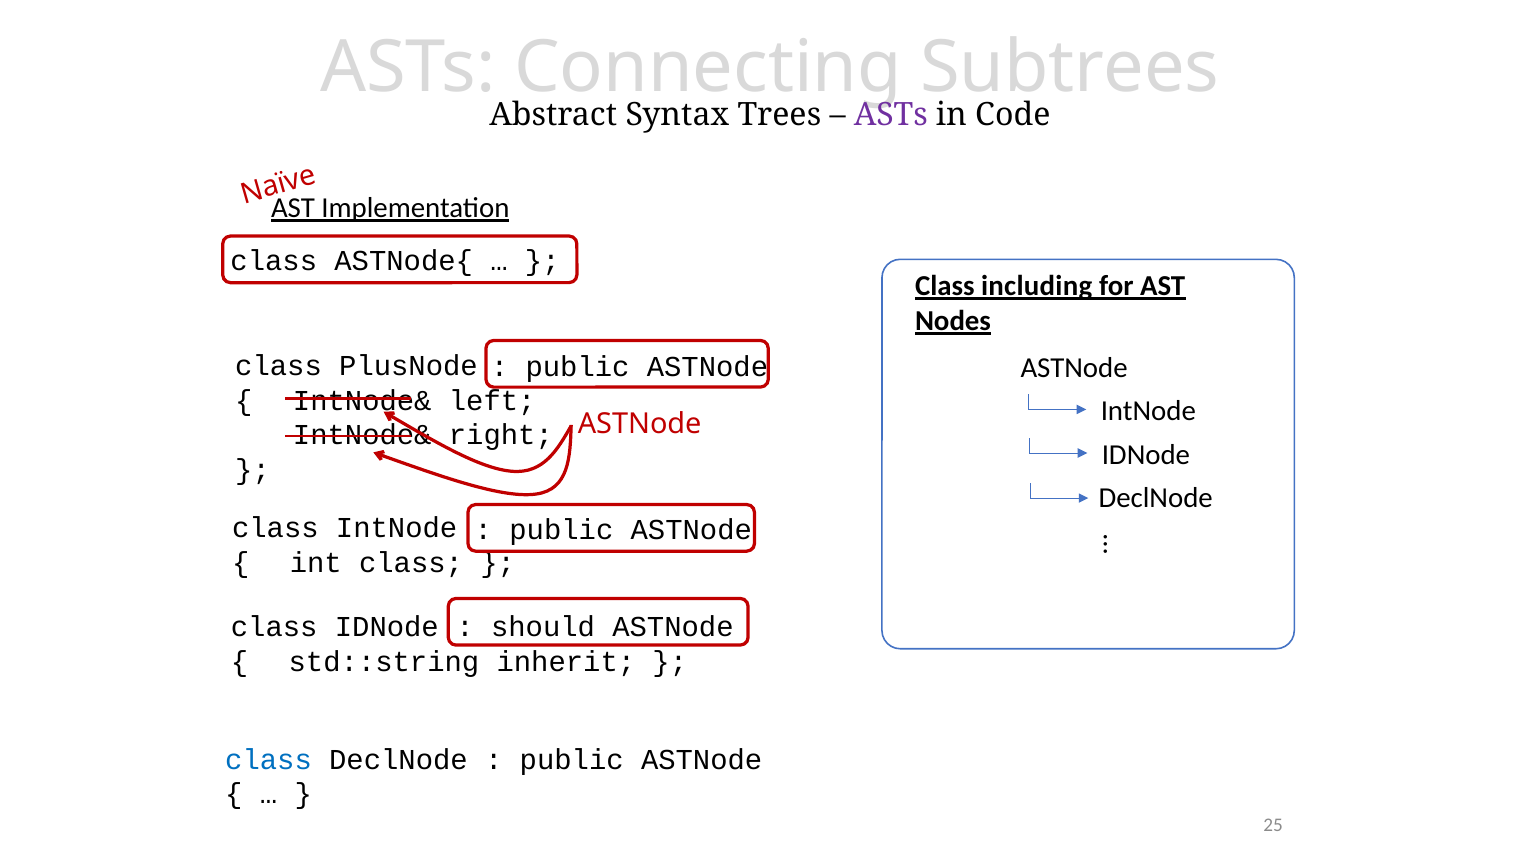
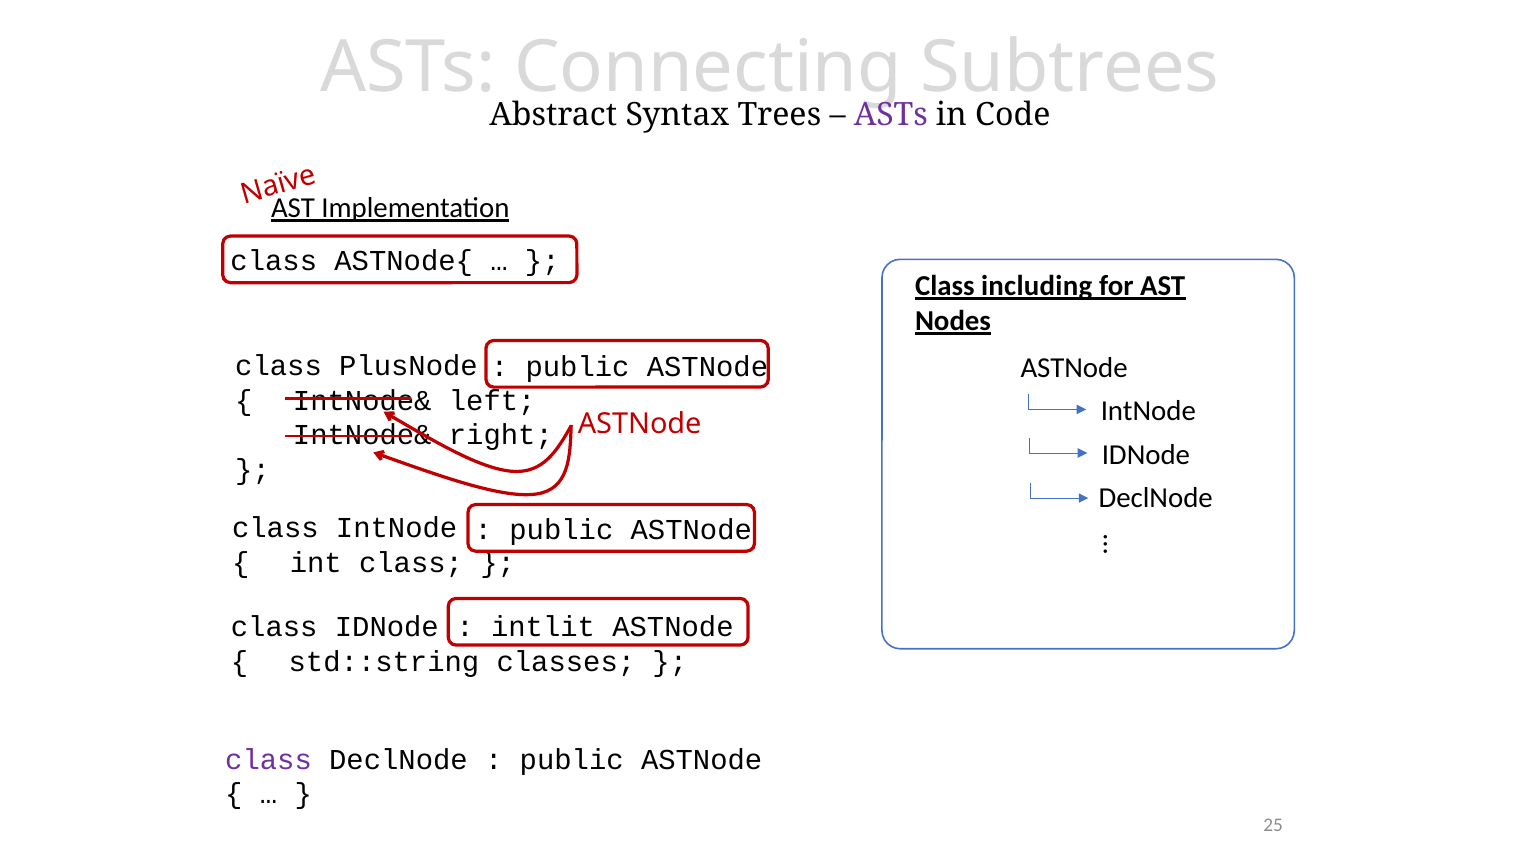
should: should -> intlit (543, 627)
inherit: inherit -> classes (566, 662)
class colour: blue -> purple (269, 760)
